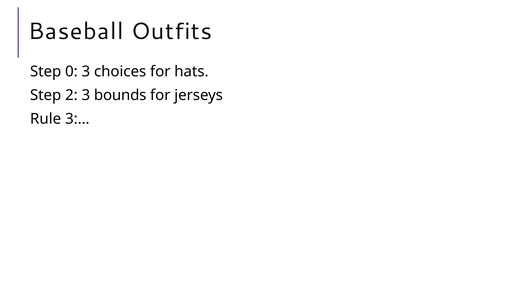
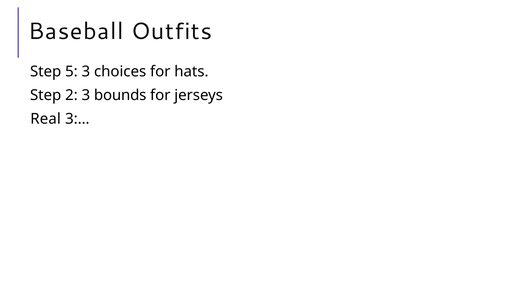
0: 0 -> 5 (71, 72)
Rule: Rule -> Real (46, 119)
